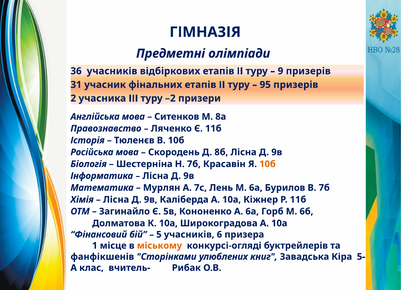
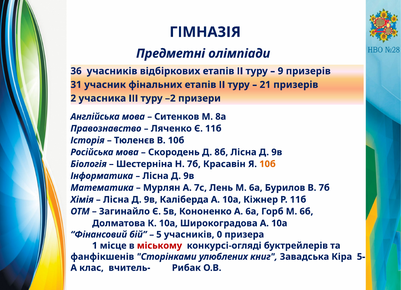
95: 95 -> 21 (265, 85)
6: 6 -> 0 (219, 235)
міському colour: orange -> red (159, 246)
